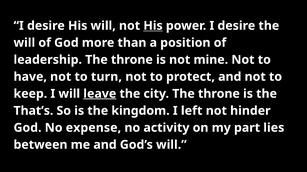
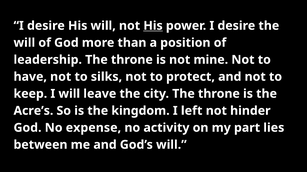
turn: turn -> silks (106, 77)
leave underline: present -> none (100, 94)
That’s: That’s -> Acre’s (33, 111)
